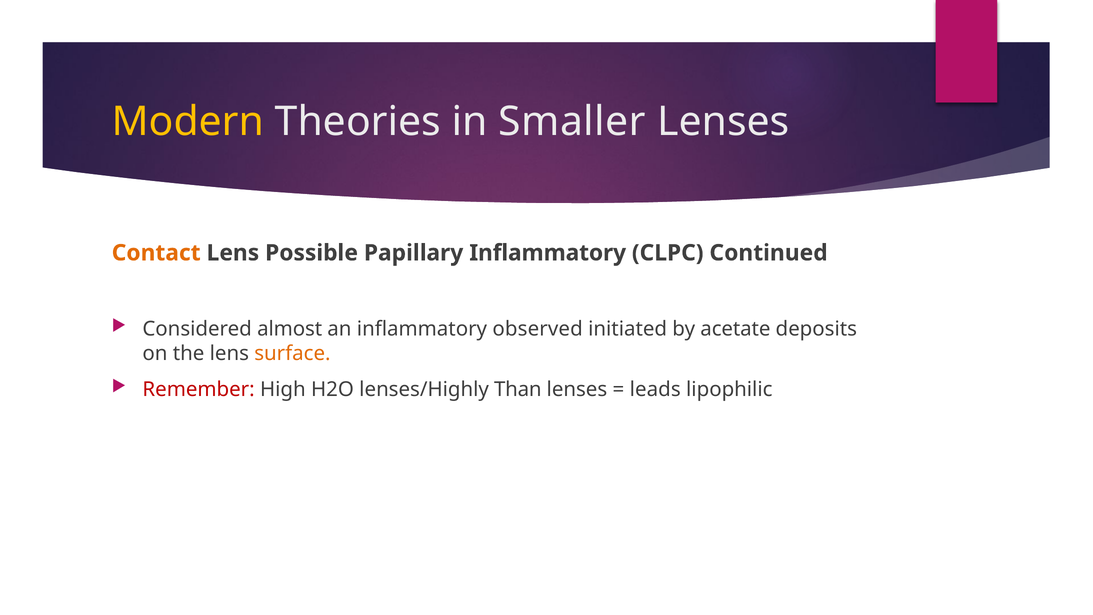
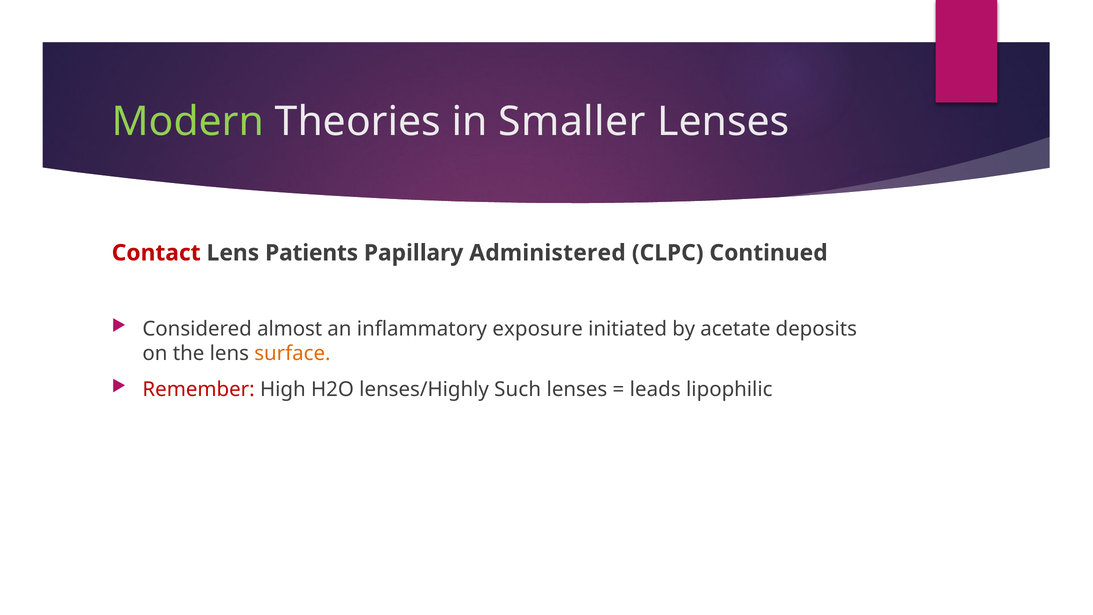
Modern colour: yellow -> light green (188, 122)
Contact colour: orange -> red (156, 253)
Possible: Possible -> Patients (312, 253)
Papillary Inflammatory: Inflammatory -> Administered (547, 253)
observed: observed -> exposure (538, 329)
Than: Than -> Such (518, 389)
